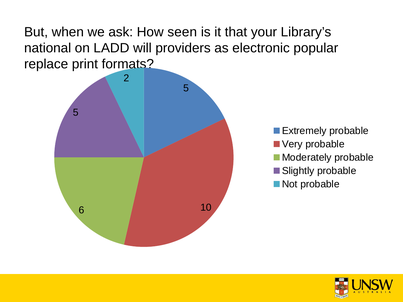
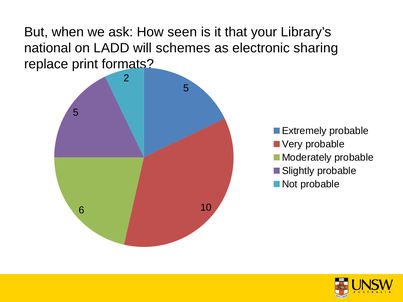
providers: providers -> schemes (183, 48)
popular: popular -> sharing (316, 48)
